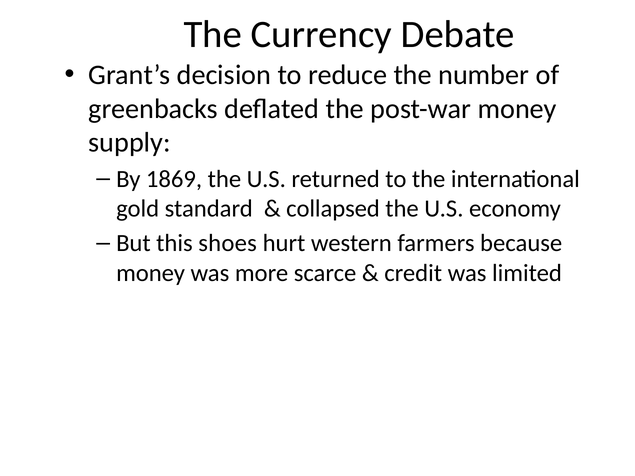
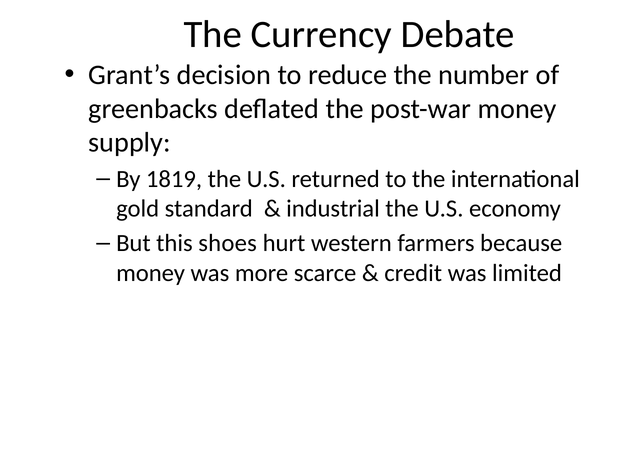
1869: 1869 -> 1819 (174, 179)
collapsed: collapsed -> industrial (333, 209)
